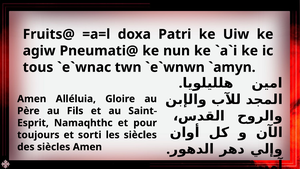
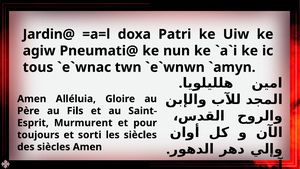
Fruits@: Fruits@ -> Jardin@ (49, 34)
Namaqhthc: Namaqhthc -> Murmurent (83, 123)
